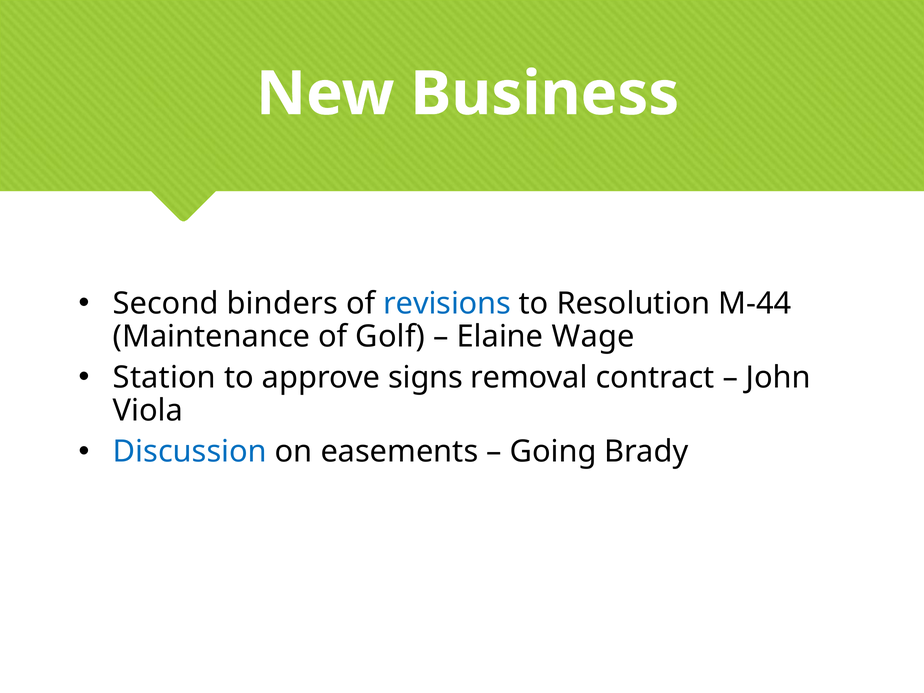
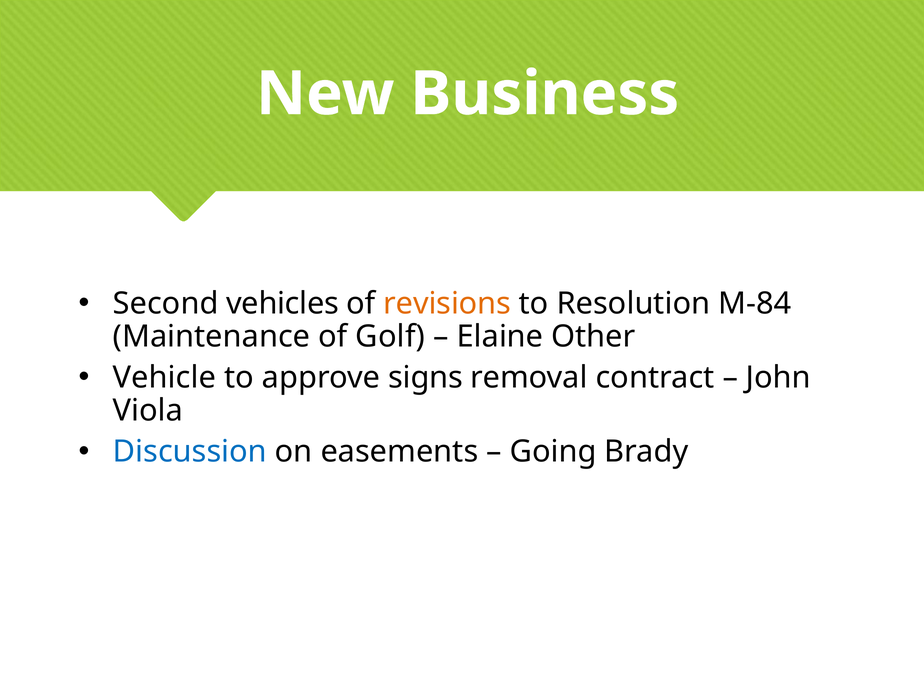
binders: binders -> vehicles (283, 303)
revisions colour: blue -> orange (447, 303)
M-44: M-44 -> M-84 (755, 303)
Wage: Wage -> Other (593, 337)
Station: Station -> Vehicle (165, 378)
